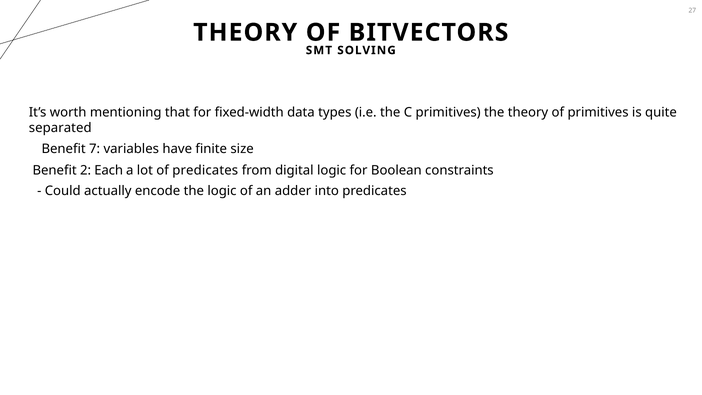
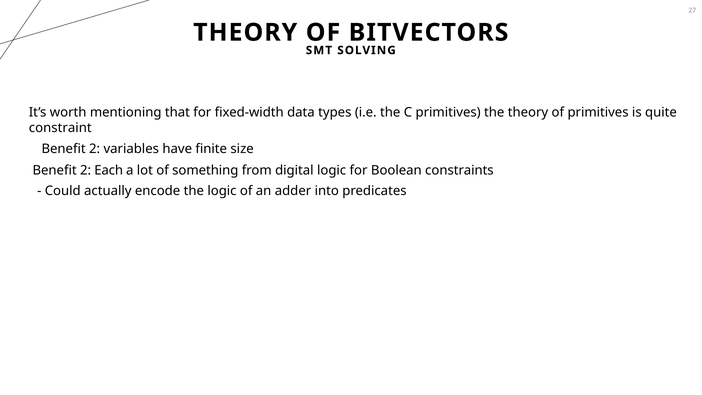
separated: separated -> constraint (60, 128)
7: 7 -> 2 (95, 149)
of predicates: predicates -> something (205, 170)
